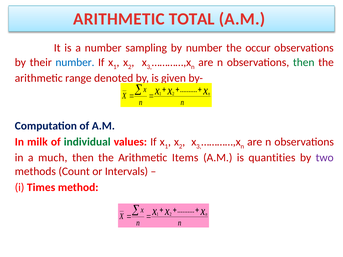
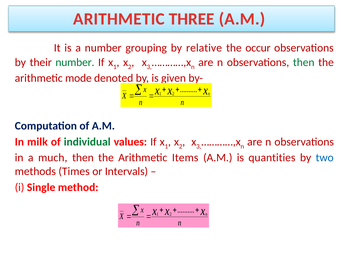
TOTAL: TOTAL -> THREE (192, 19)
sampling: sampling -> grouping (146, 48)
by number: number -> relative (204, 48)
number colour: blue -> green (75, 62)
range: range -> mode (78, 78)
two colour: purple -> blue (325, 158)
Count: Count -> Times (74, 171)
Times: Times -> Single (41, 187)
